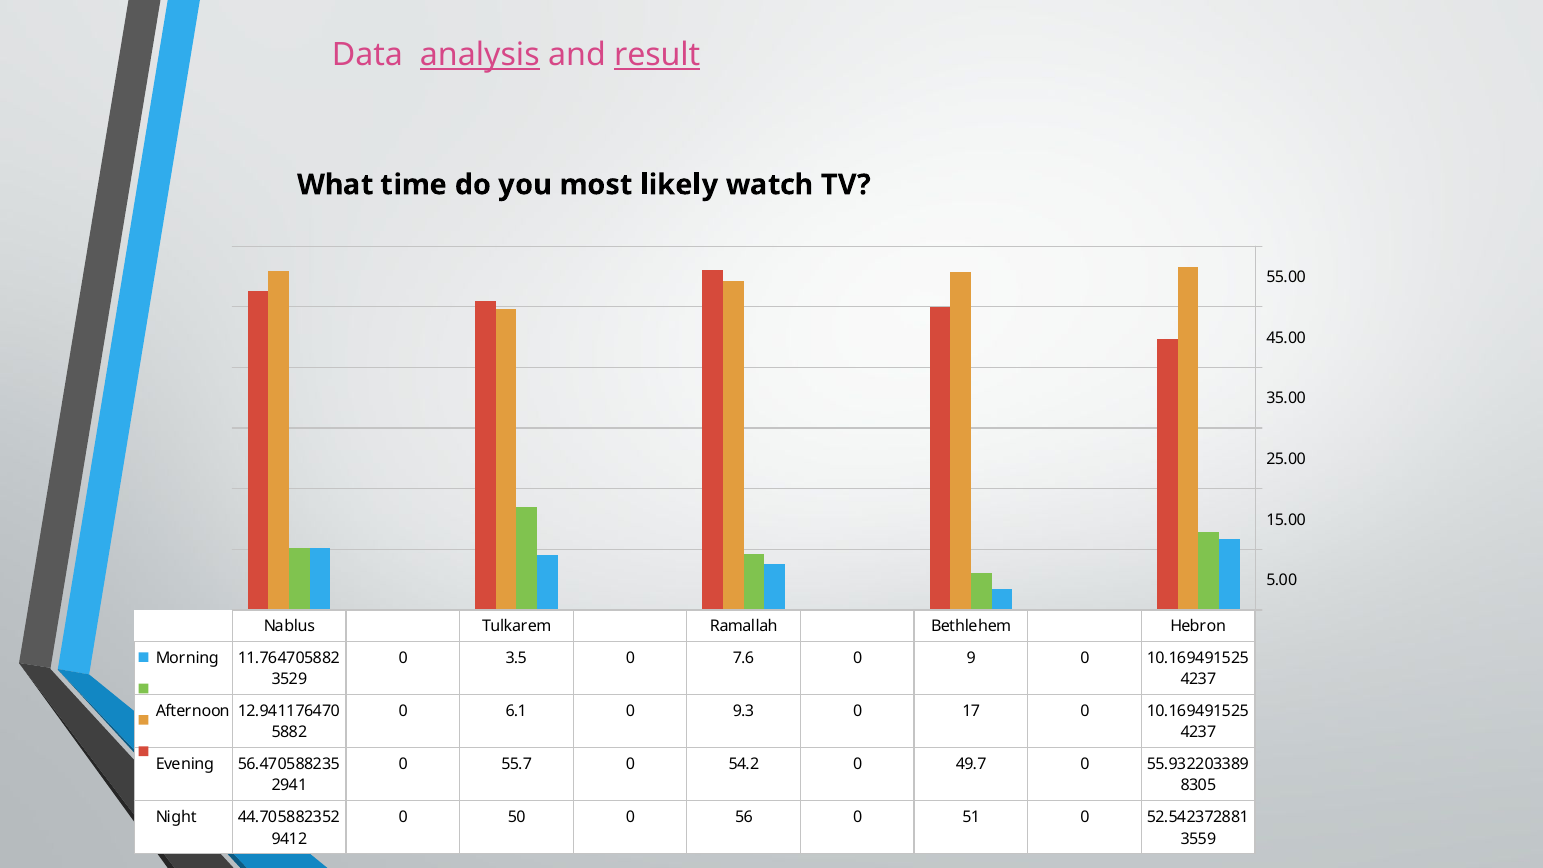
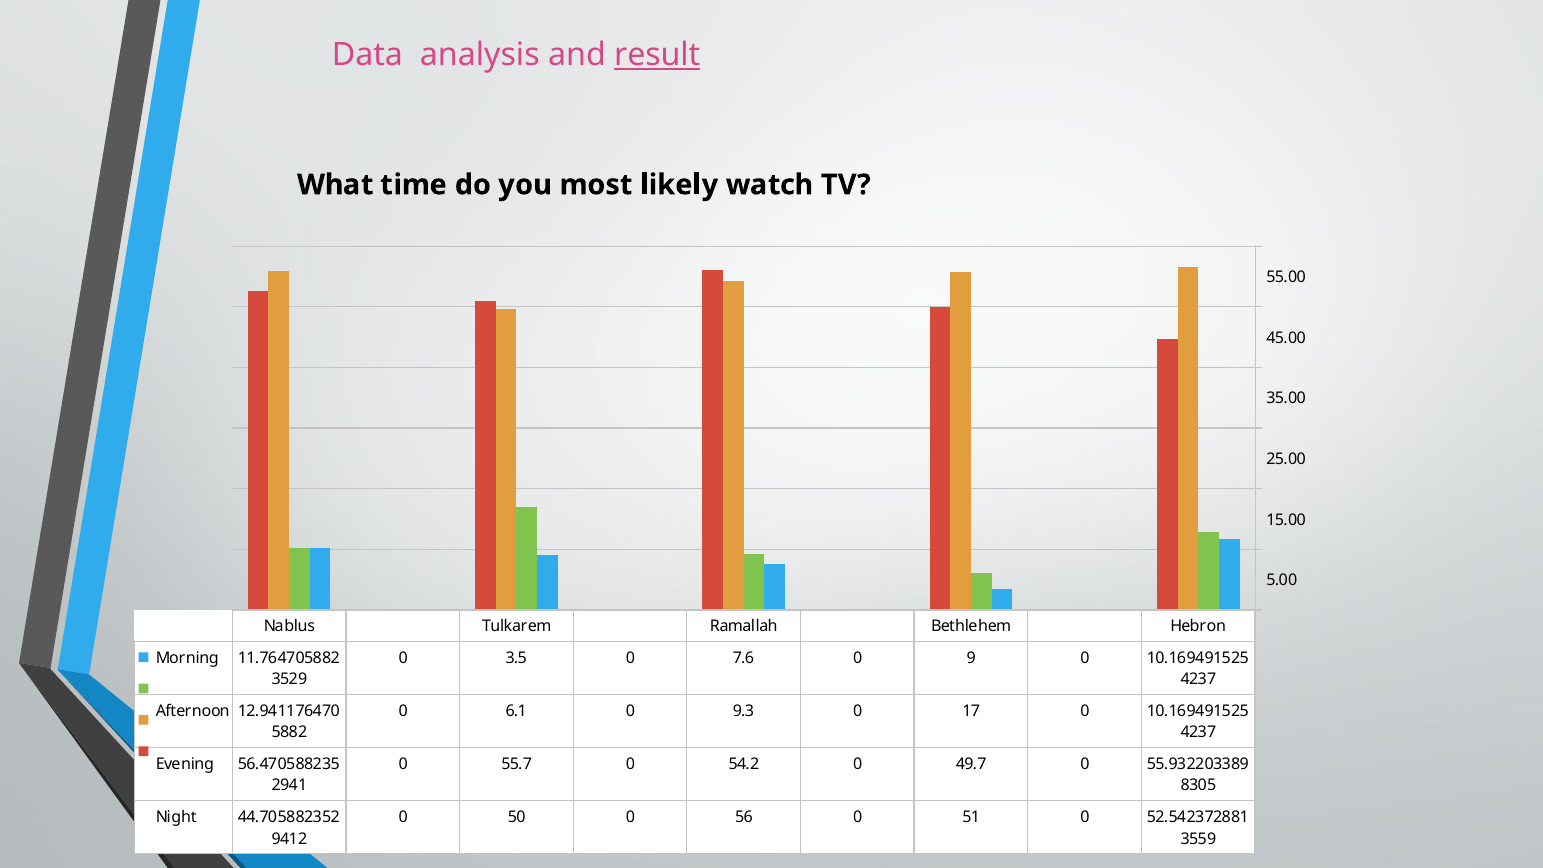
analysis underline: present -> none (480, 55)
